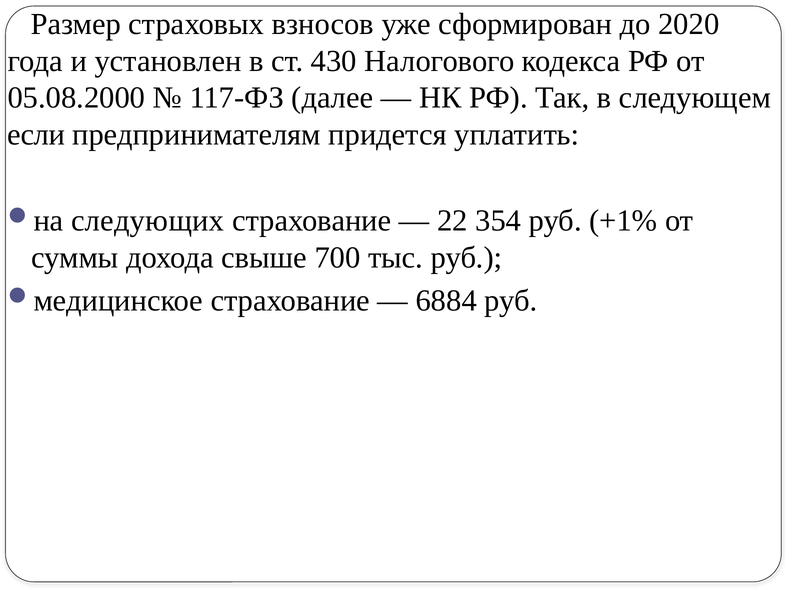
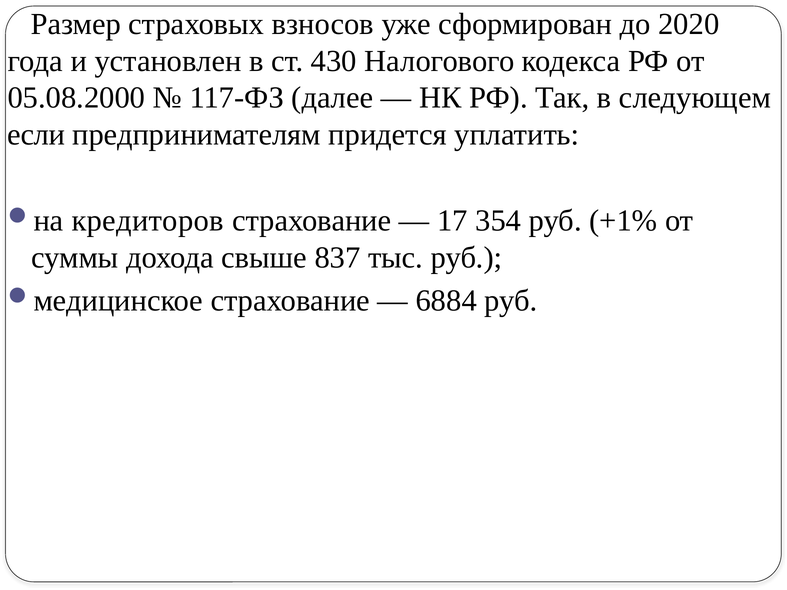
следующих: следующих -> кредиторов (148, 221)
22: 22 -> 17 (452, 221)
700: 700 -> 837 (338, 258)
